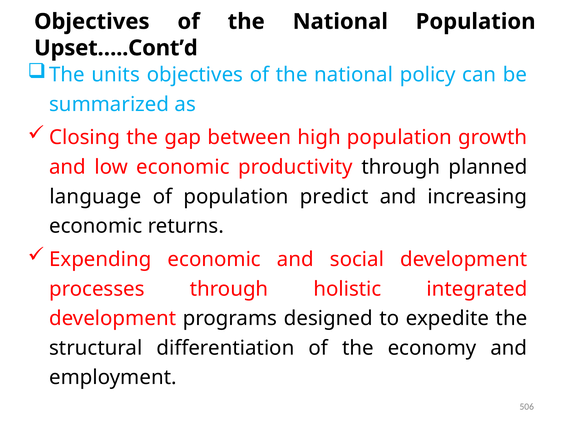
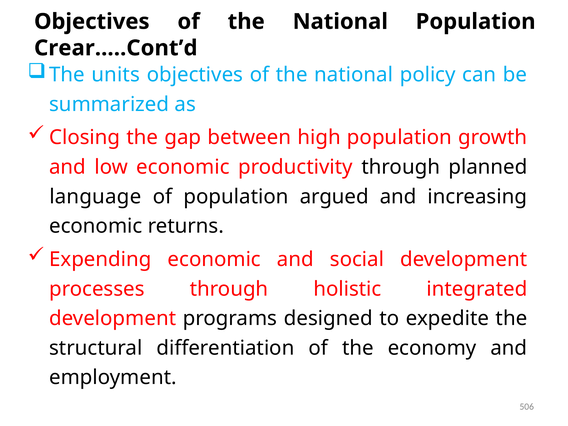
Upset…..Cont’d: Upset…..Cont’d -> Crear…..Cont’d (116, 48)
predict: predict -> argued (334, 197)
